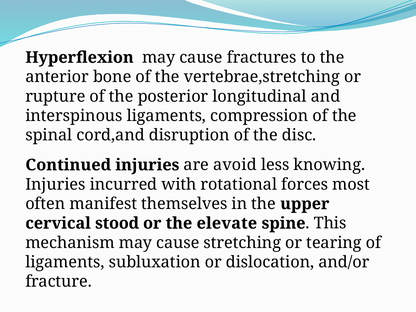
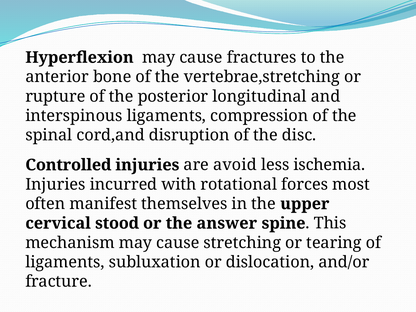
Continued: Continued -> Controlled (68, 165)
knowing: knowing -> ischemia (329, 165)
elevate: elevate -> answer (227, 223)
